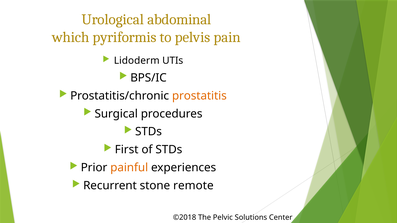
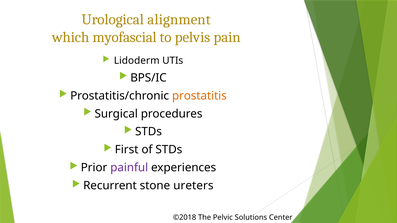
abdominal: abdominal -> alignment (179, 19)
pyriformis: pyriformis -> myofascial (125, 37)
painful colour: orange -> purple (129, 168)
remote: remote -> ureters (193, 186)
